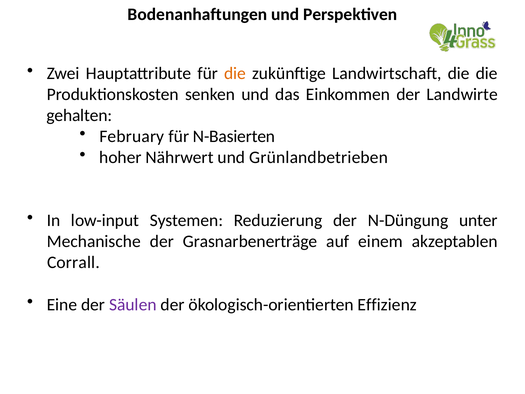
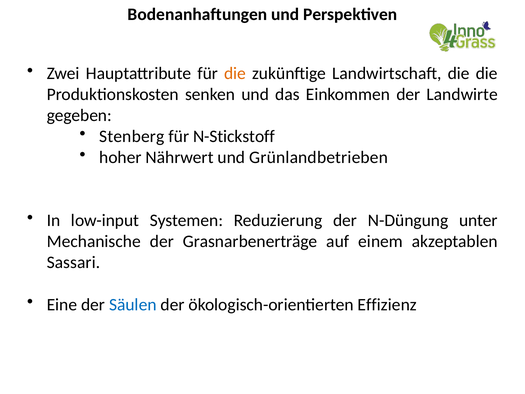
gehalten: gehalten -> gegeben (79, 115)
February: February -> Stenberg (132, 136)
N-Basierten: N-Basierten -> N-Stickstoff (234, 136)
Corrall: Corrall -> Sassari (74, 262)
Säulen colour: purple -> blue (133, 304)
